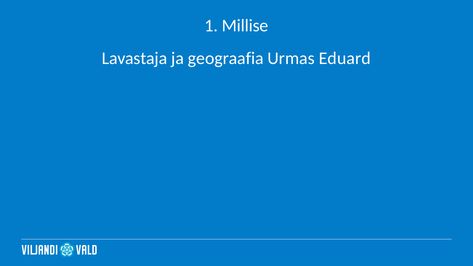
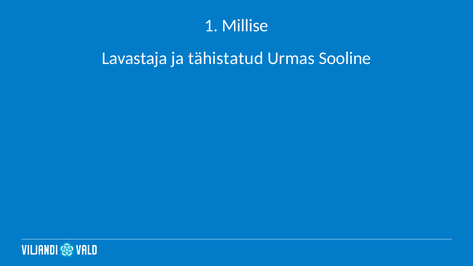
geograafia: geograafia -> tähistatud (226, 58)
Eduard: Eduard -> Sooline (345, 58)
